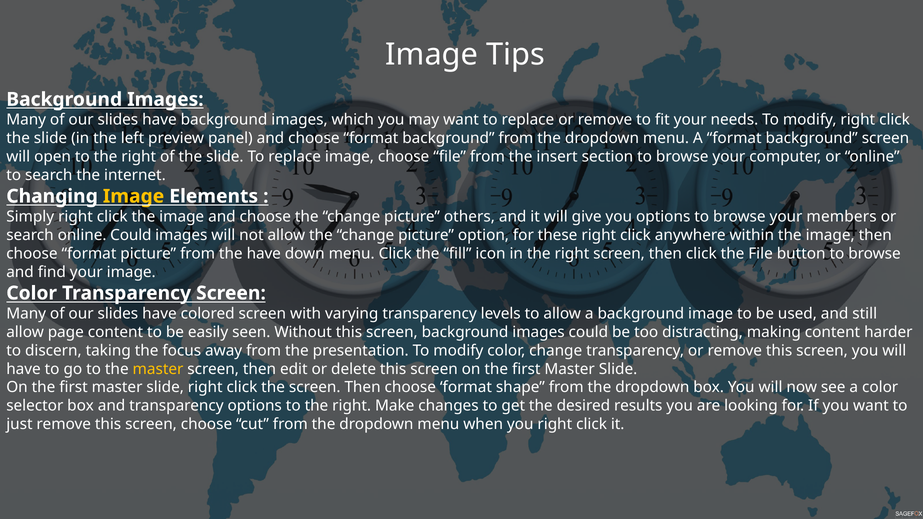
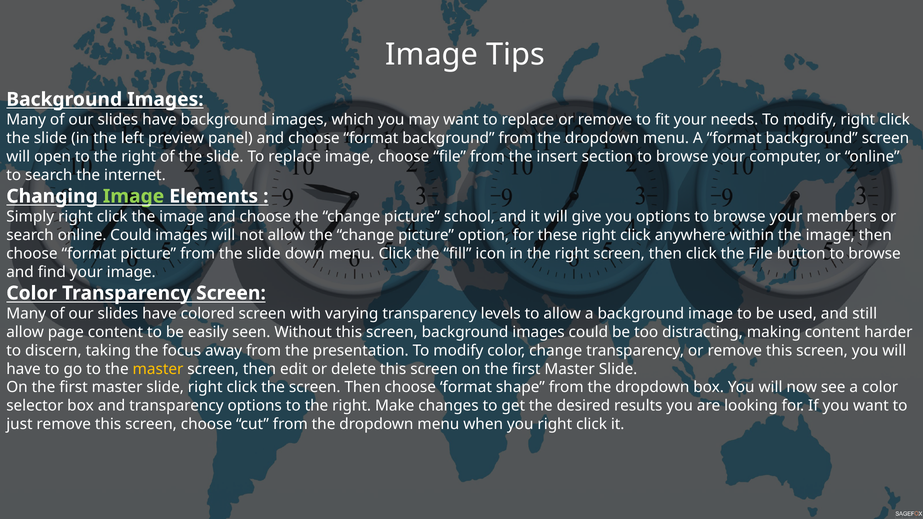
Image colour: yellow -> light green (134, 196)
others: others -> school (469, 217)
from the have: have -> slide (264, 254)
